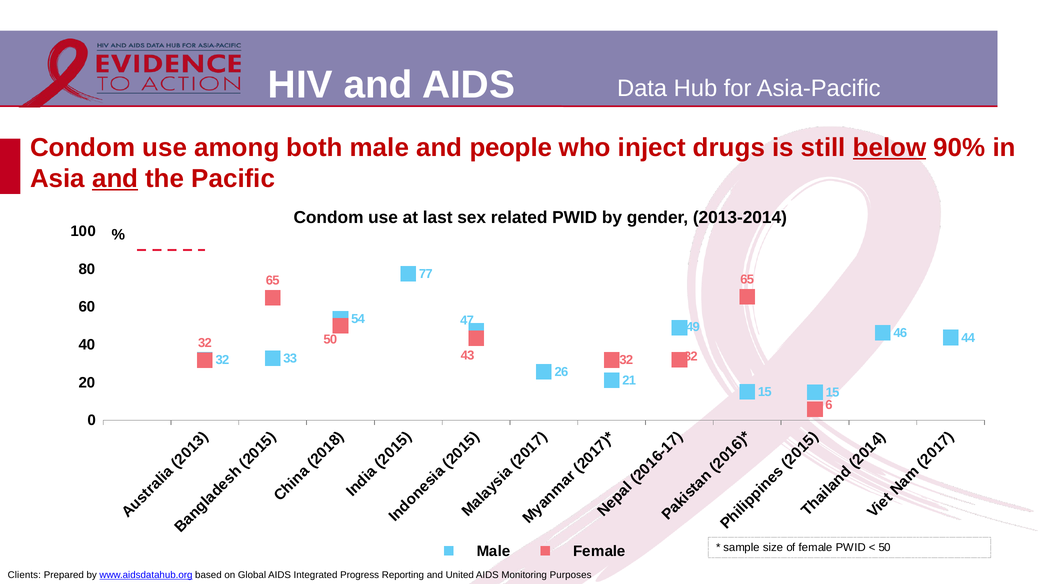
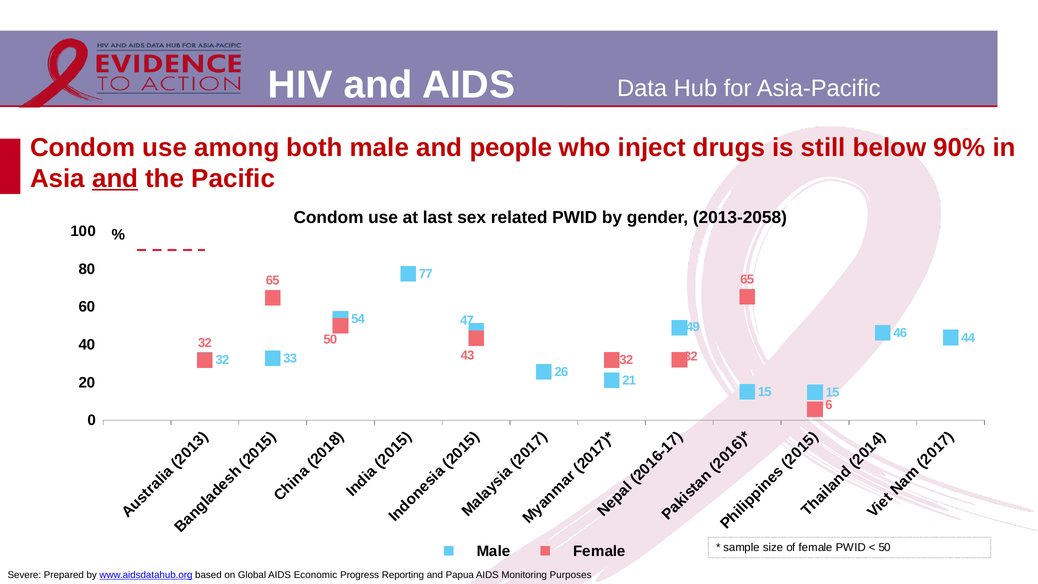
below underline: present -> none (890, 148)
2013-2014: 2013-2014 -> 2013-2058 (740, 217)
Clients: Clients -> Severe (24, 575)
Integrated: Integrated -> Economic (315, 575)
United: United -> Papua (460, 575)
